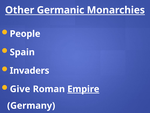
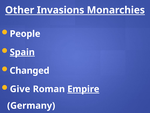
Germanic: Germanic -> Invasions (61, 10)
Spain underline: none -> present (22, 52)
Invaders: Invaders -> Changed (30, 70)
